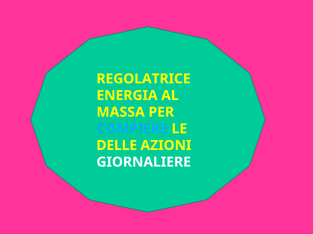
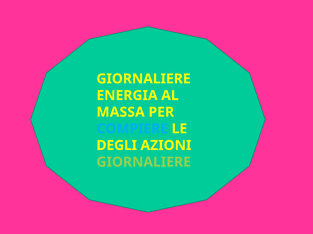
REGOLATRICE: REGOLATRICE -> GIORNALIERE (144, 79)
DELLE: DELLE -> DEGLI (117, 146)
GIORNALIERE colour: white -> light green (144, 163)
